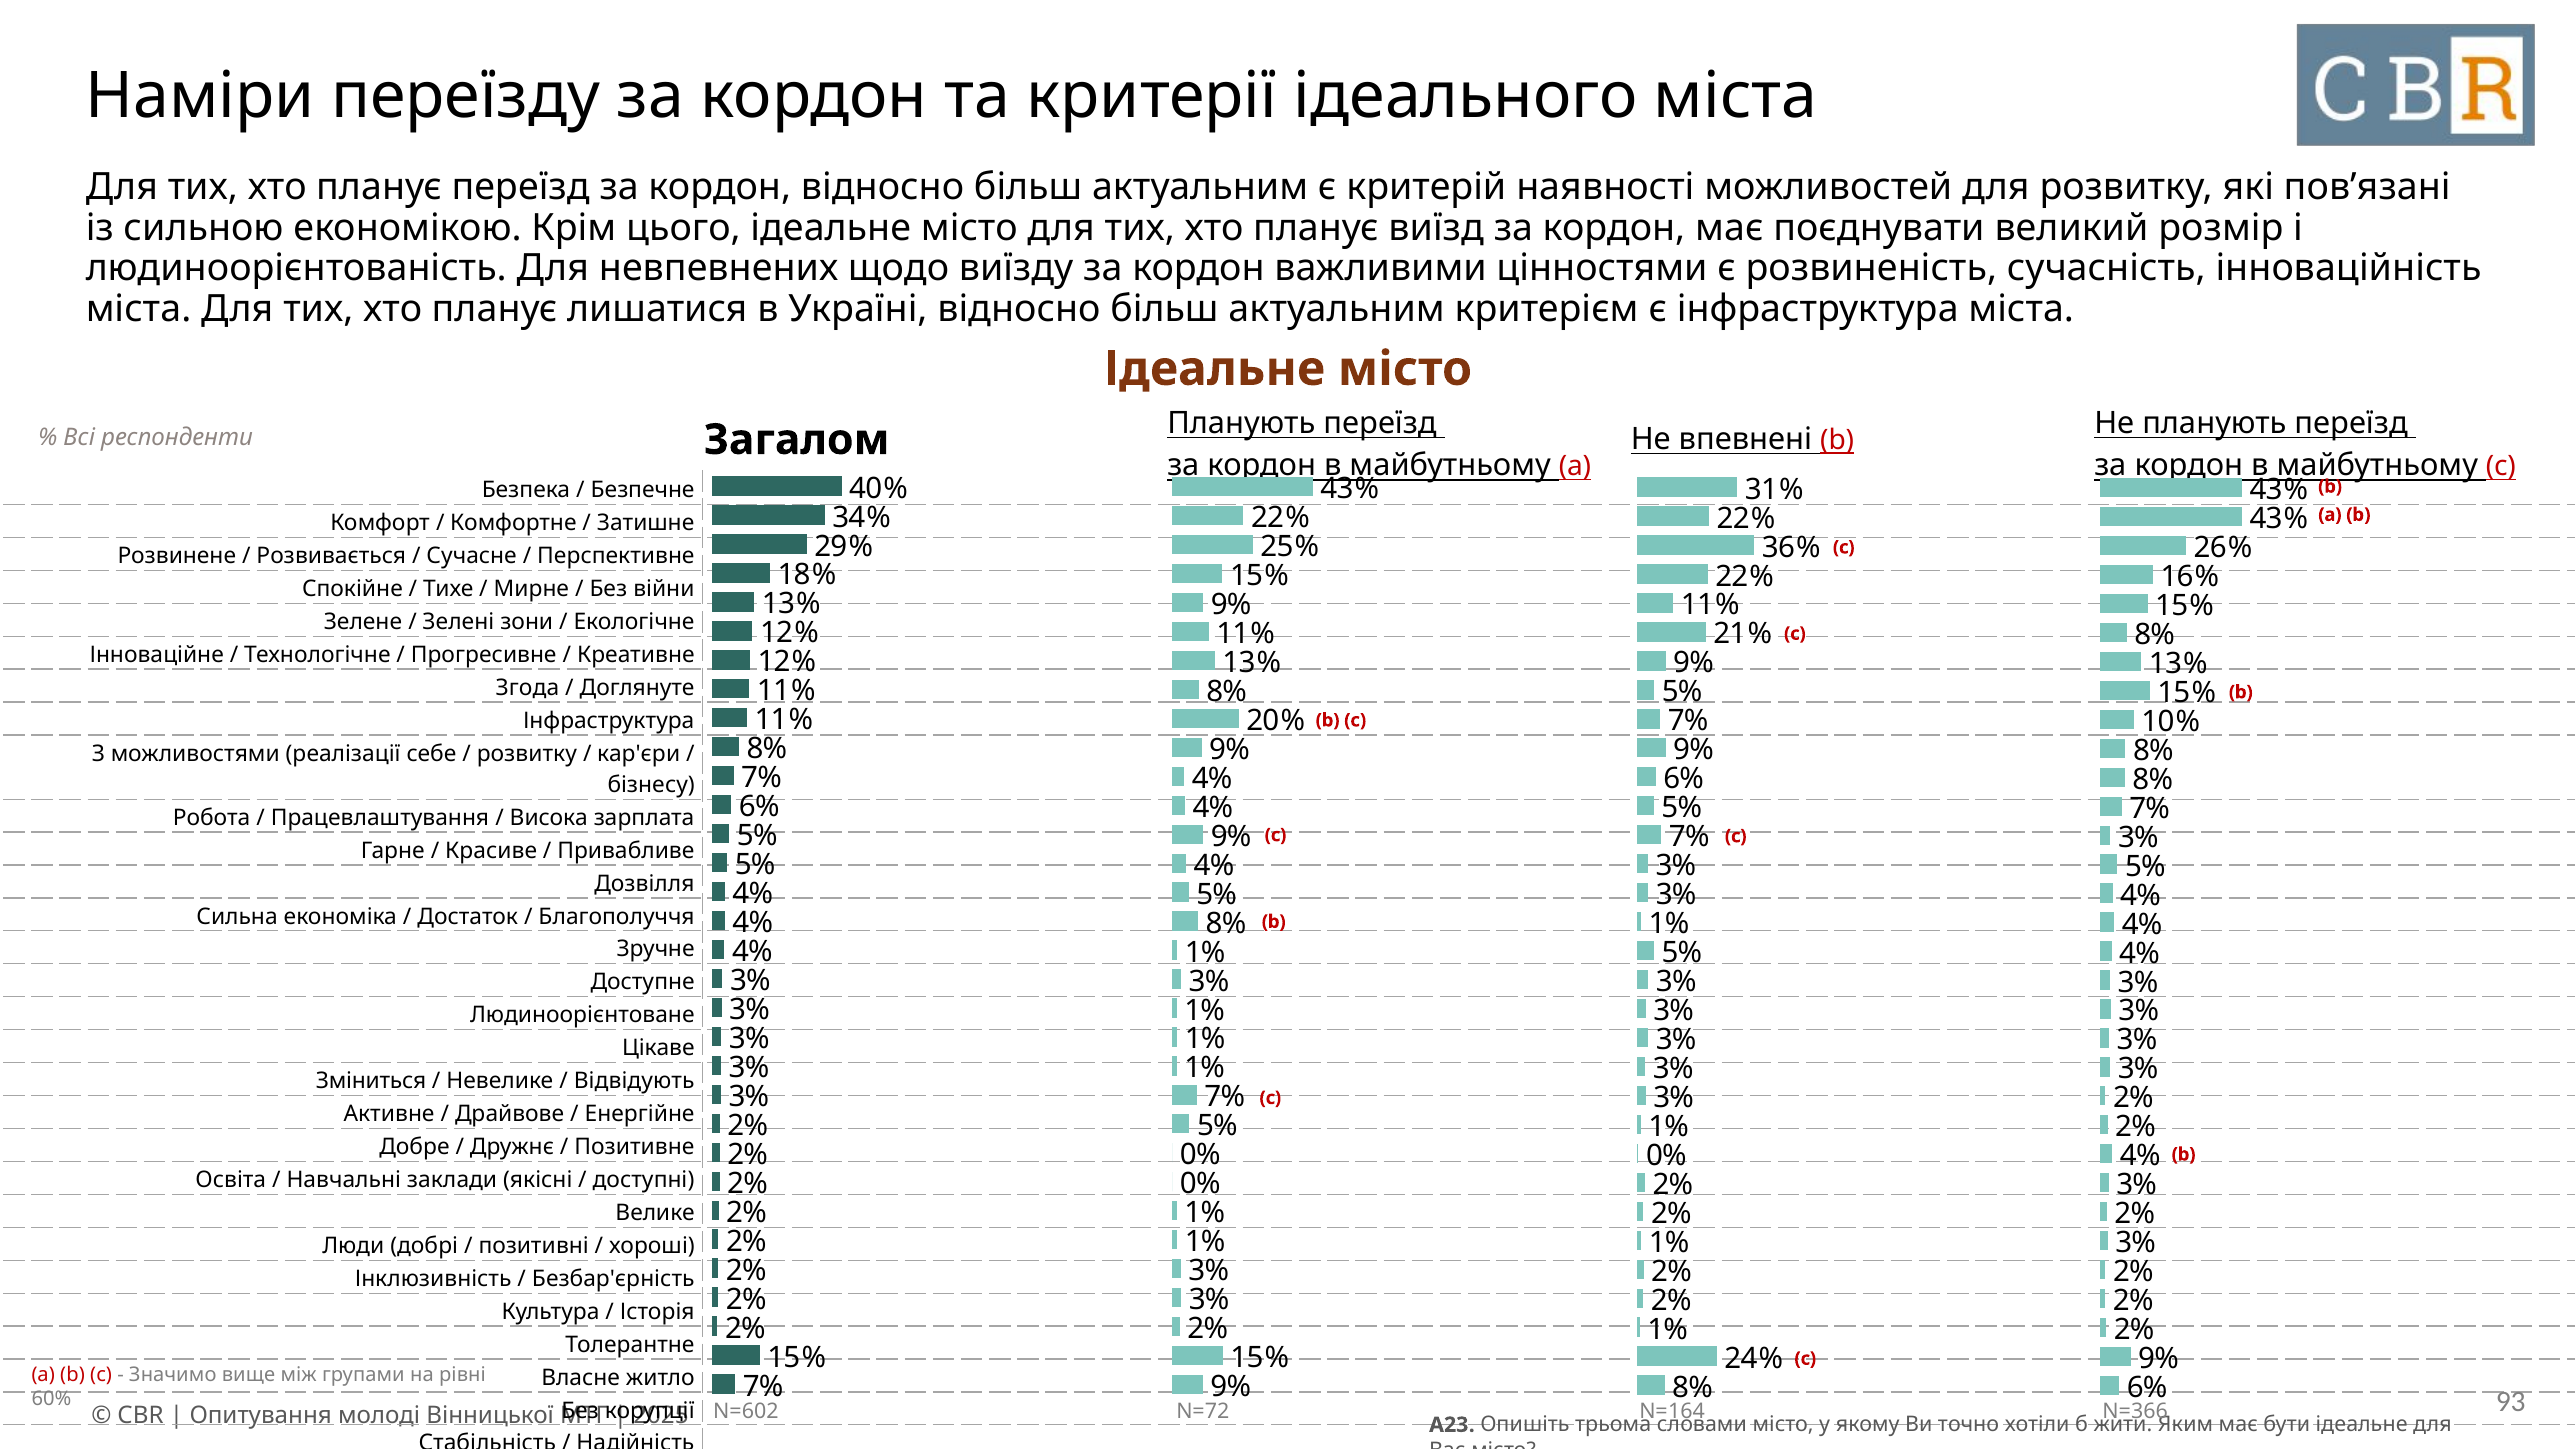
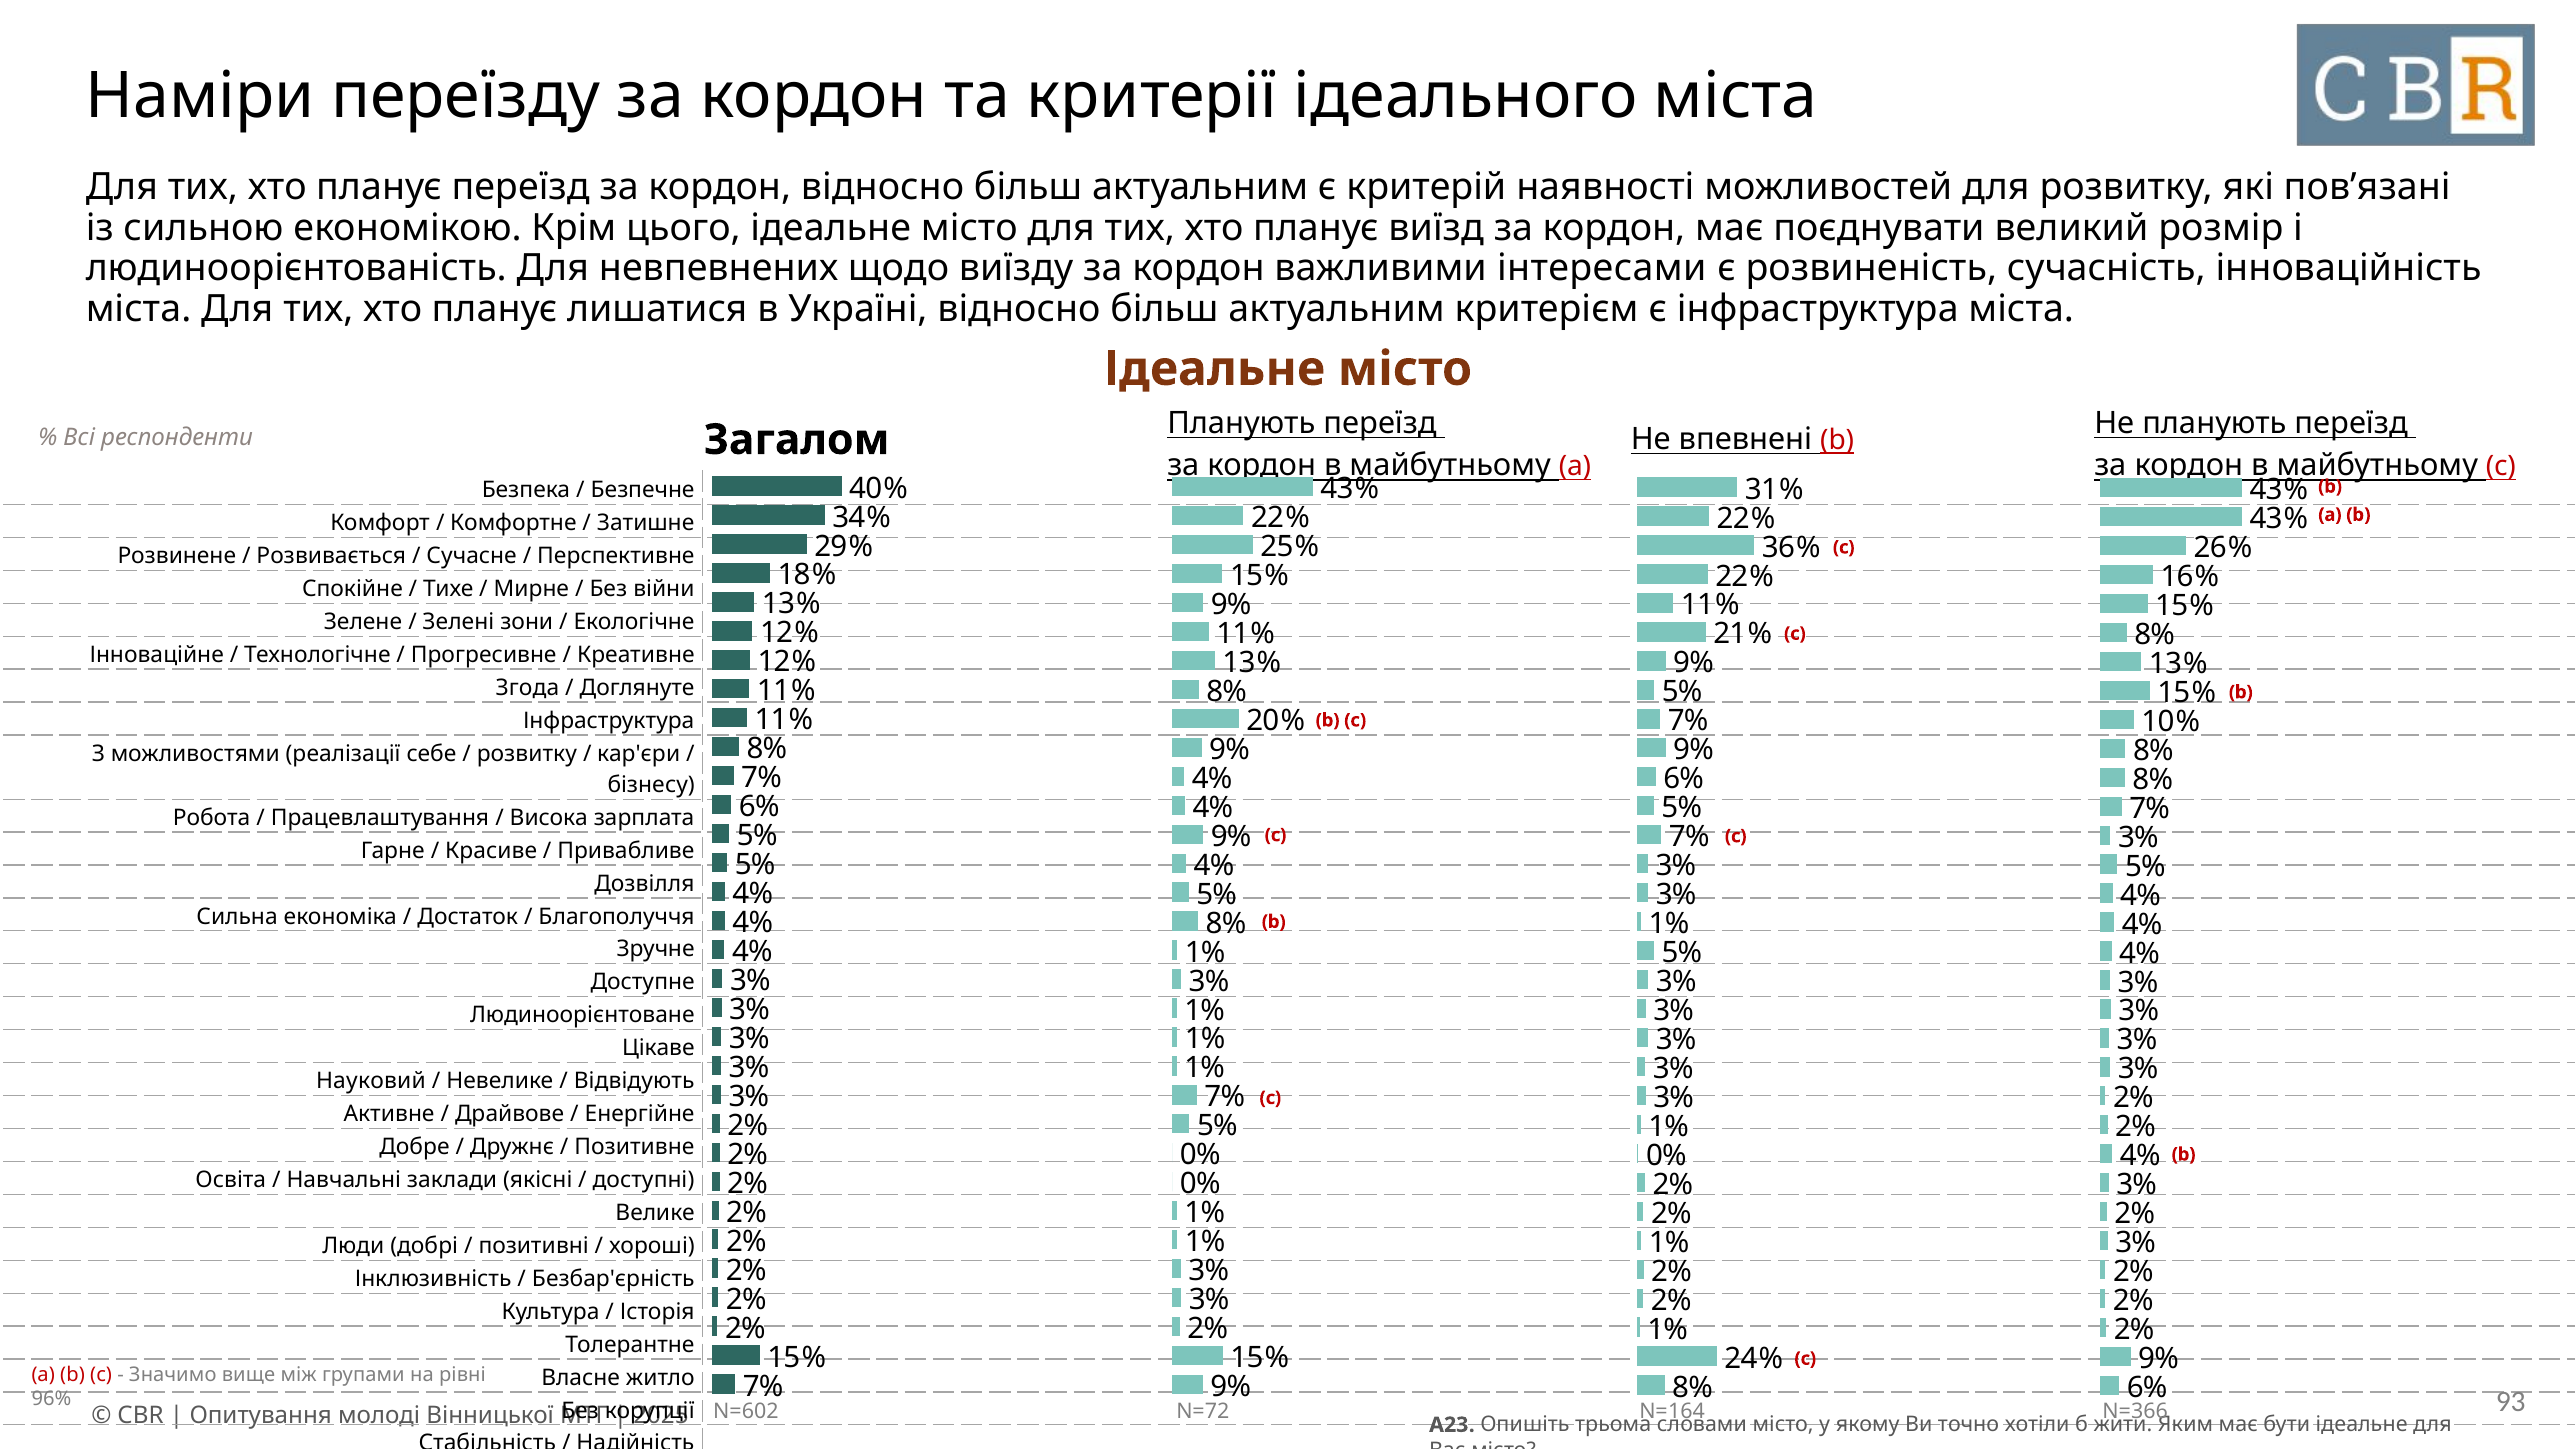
цінностями: цінностями -> інтересами (1602, 268)
Зміниться: Зміниться -> Науковий (371, 1081)
60%: 60% -> 96% (52, 1399)
